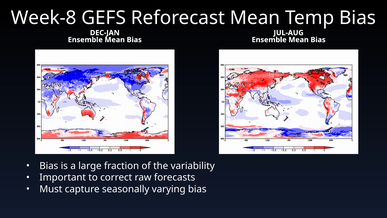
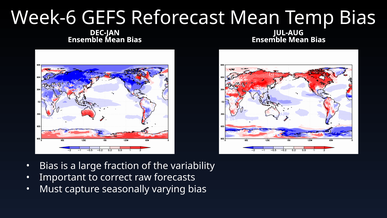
Week-8: Week-8 -> Week-6 (44, 18)
